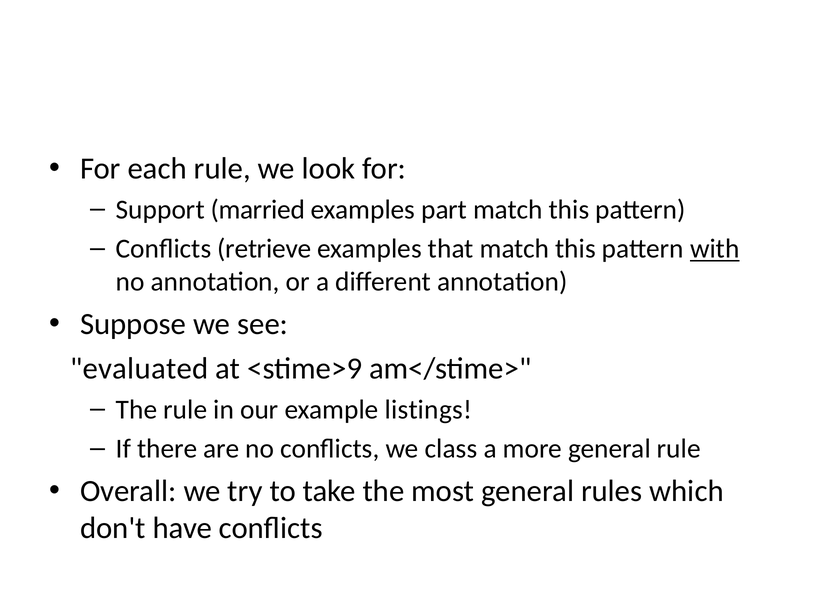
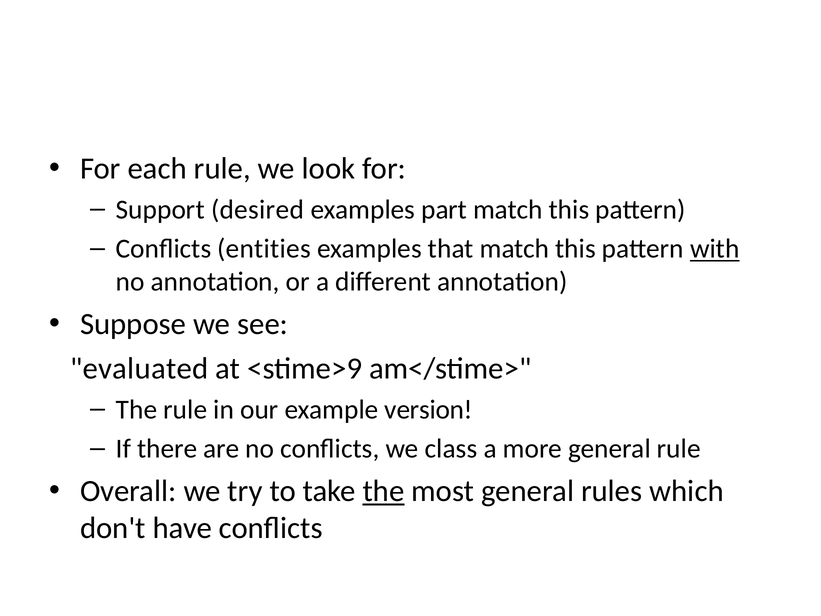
married: married -> desired (258, 209)
retrieve: retrieve -> entities (264, 249)
listings: listings -> version (429, 409)
the underline: none -> present (384, 491)
